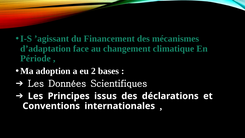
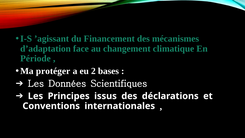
adoption: adoption -> protéger (53, 71)
